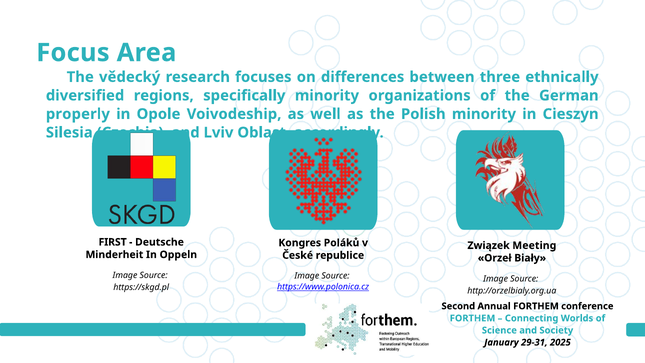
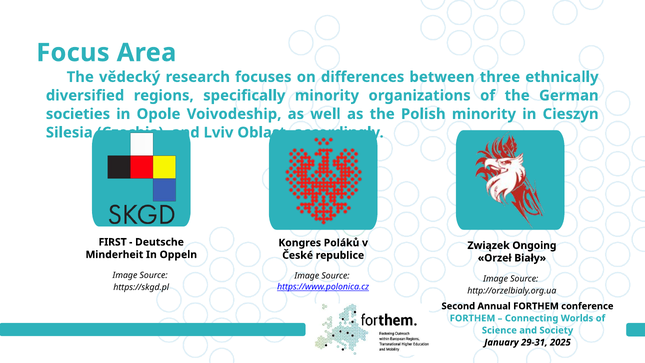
properly: properly -> societies (78, 114)
Meeting: Meeting -> Ongoing (534, 245)
